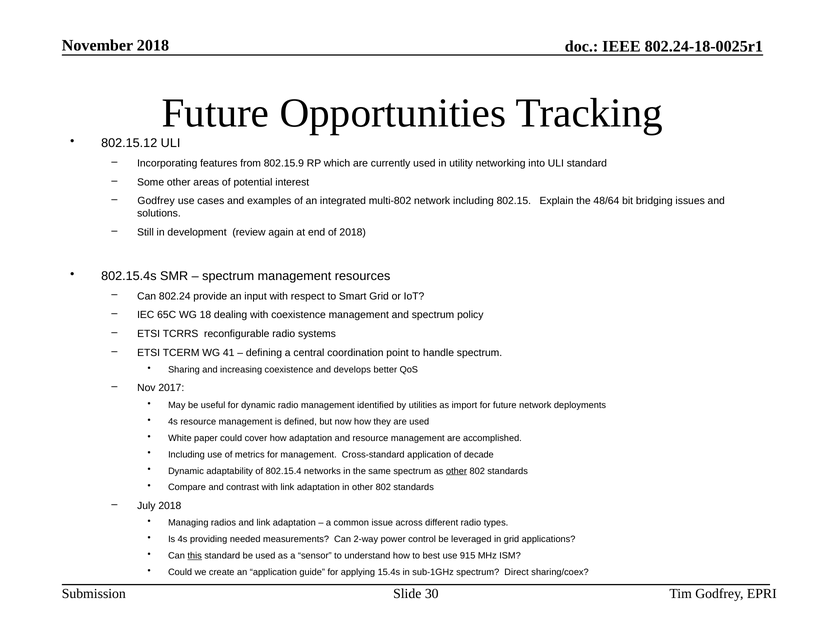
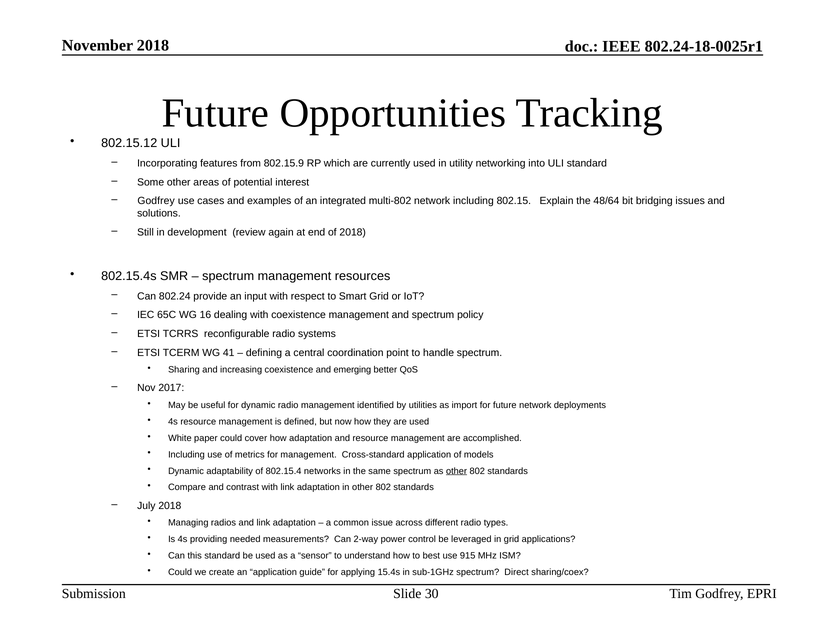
18: 18 -> 16 (205, 315)
develops: develops -> emerging (352, 370)
decade: decade -> models (479, 454)
this underline: present -> none (195, 556)
